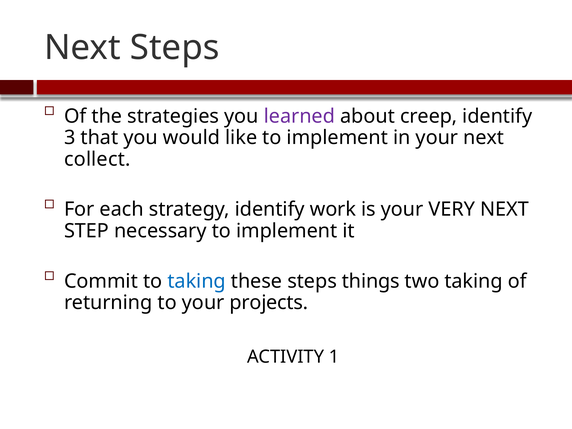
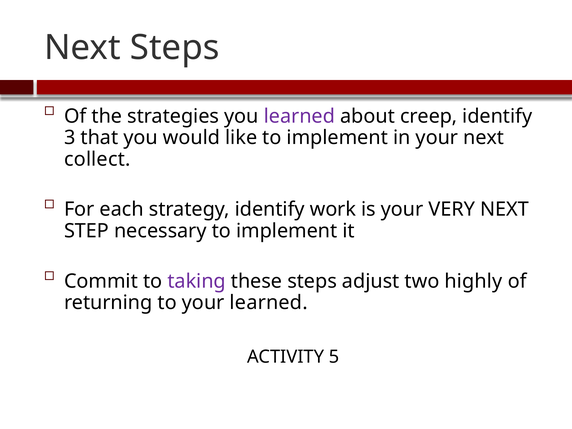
taking colour: blue -> purple (197, 281)
things: things -> adjust (371, 281)
two taking: taking -> highly (473, 281)
your projects: projects -> learned (269, 303)
1: 1 -> 5 (334, 357)
